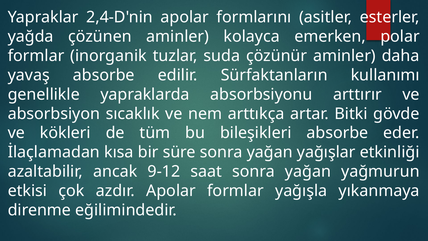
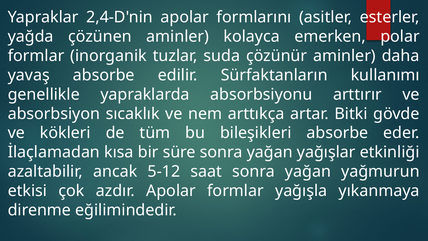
9-12: 9-12 -> 5-12 (164, 171)
